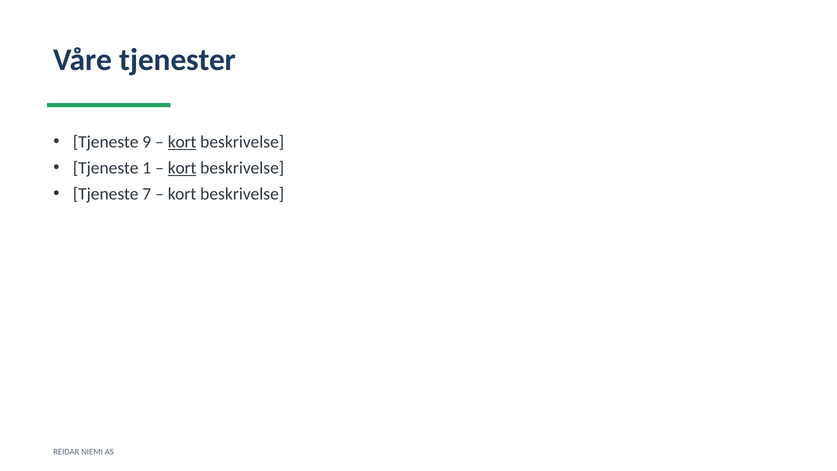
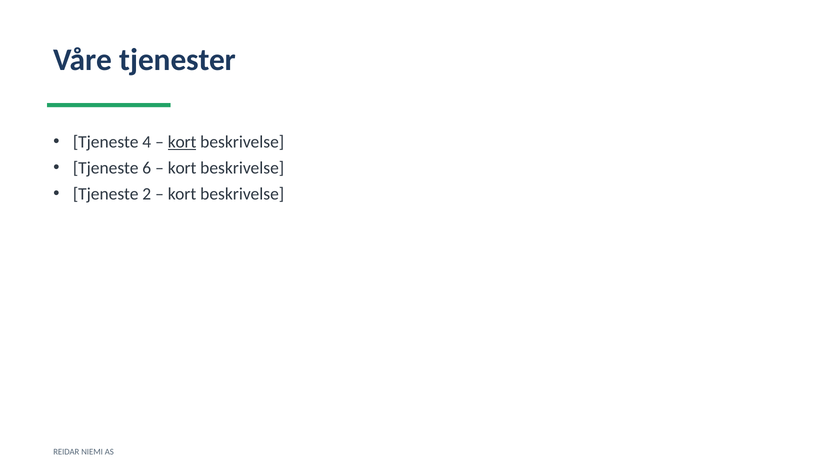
9: 9 -> 4 (147, 142)
1: 1 -> 6 (147, 168)
kort underline: present -> none (182, 168)
7: 7 -> 2 (147, 194)
